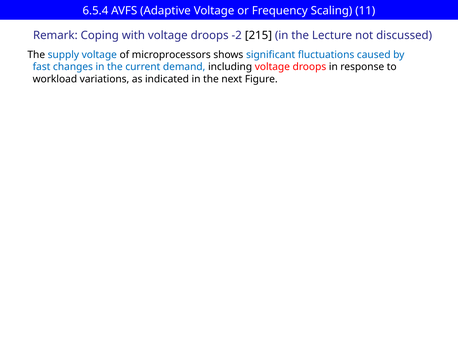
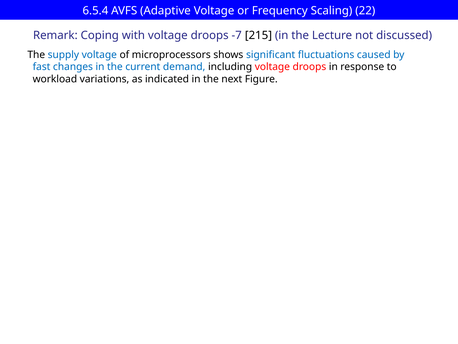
11: 11 -> 22 (365, 11)
-2: -2 -> -7 (237, 35)
